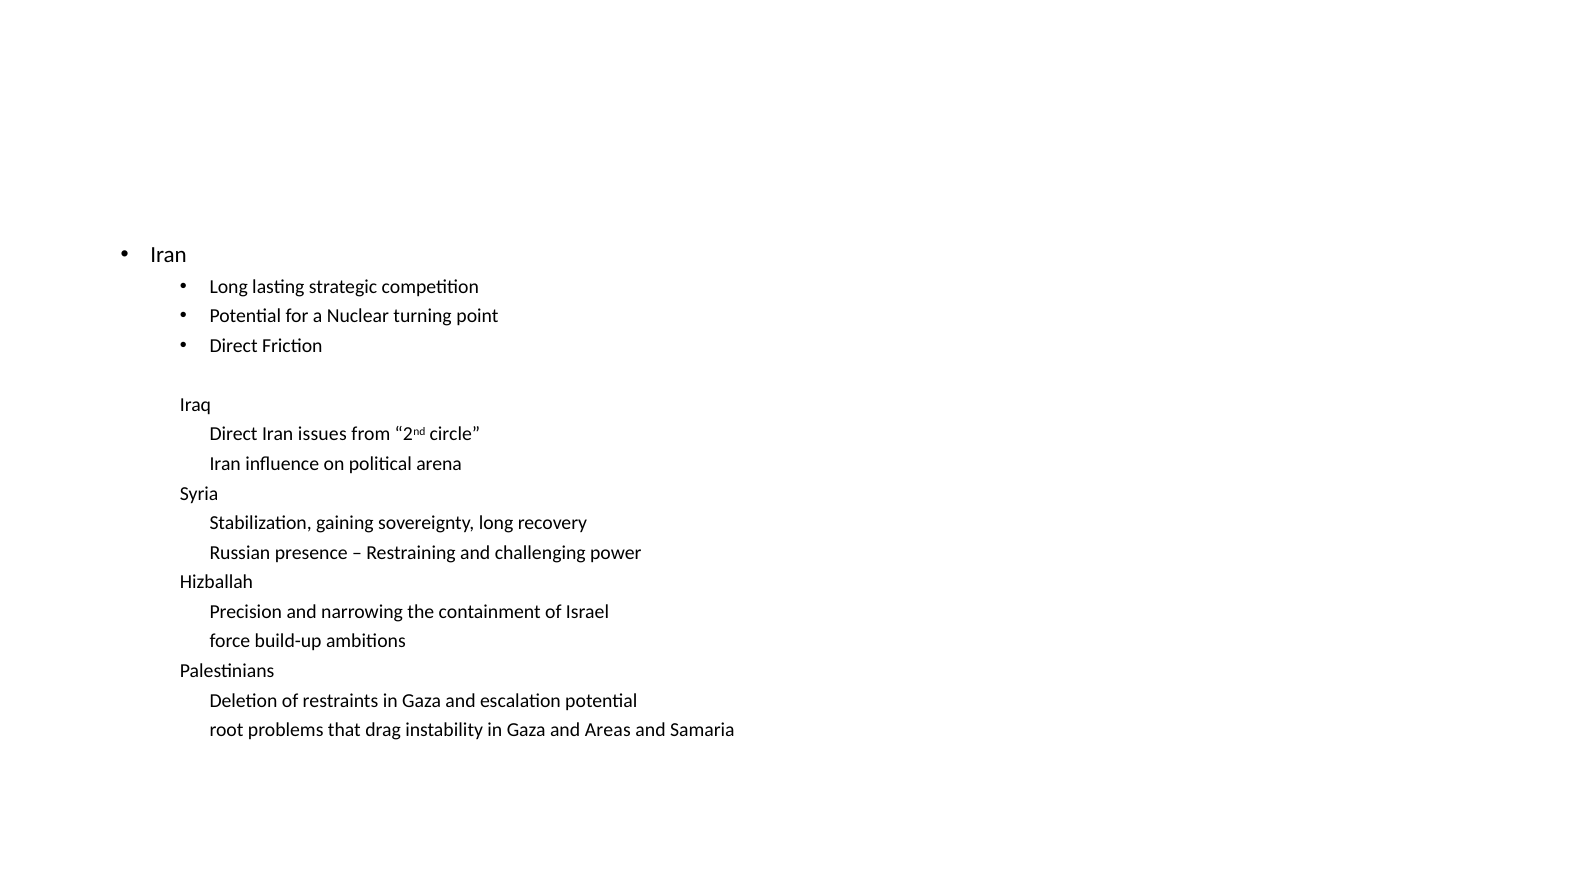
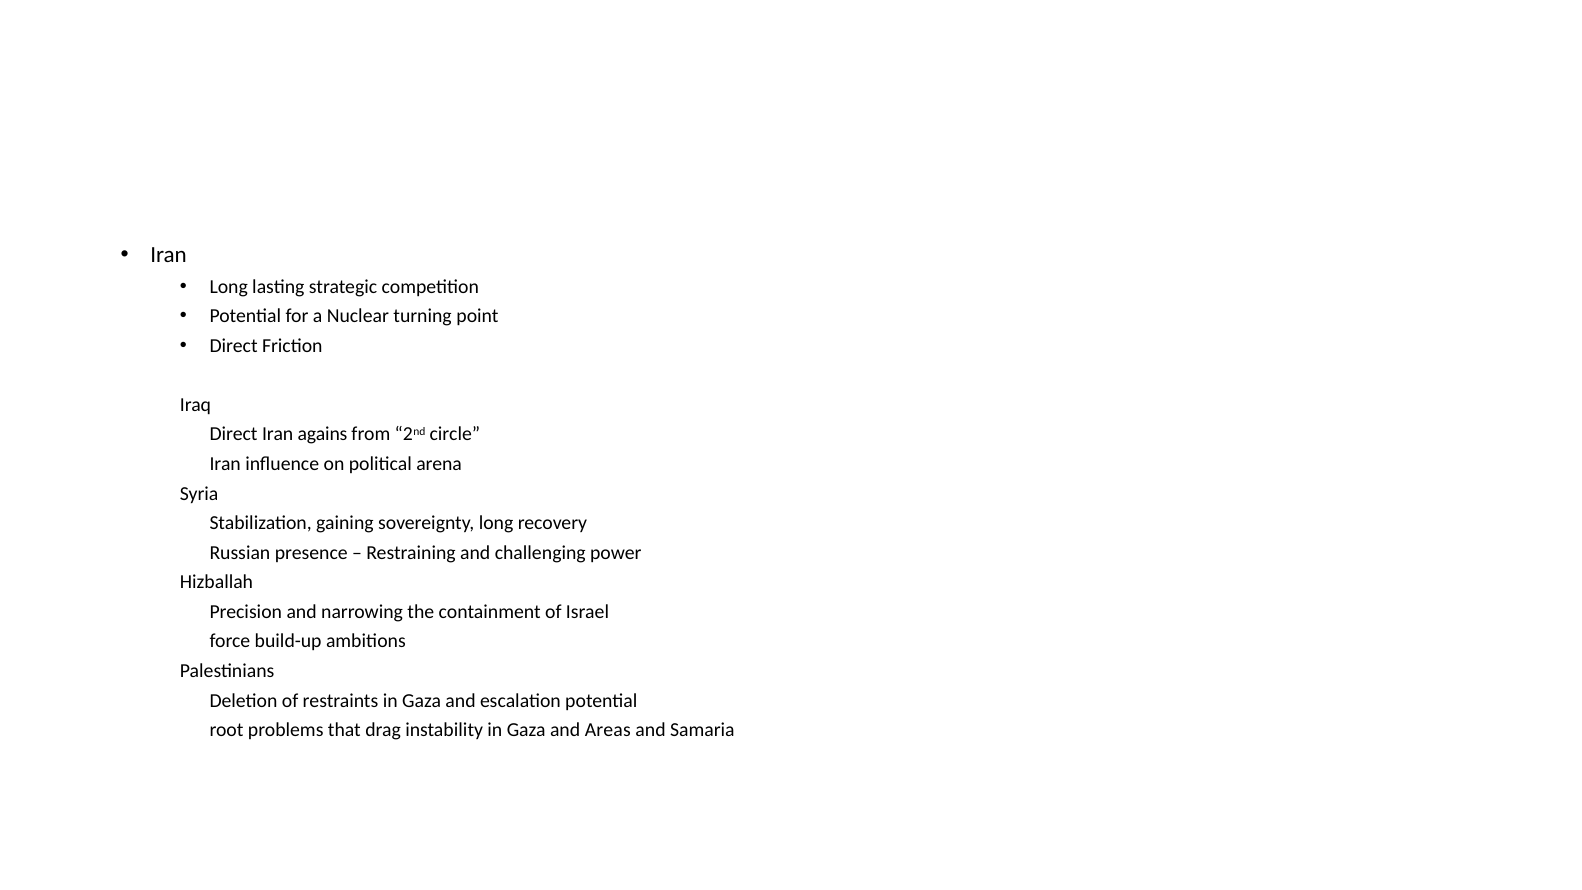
issues: issues -> agains (322, 434)
